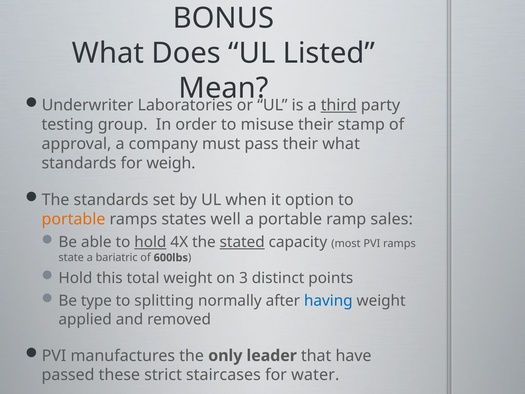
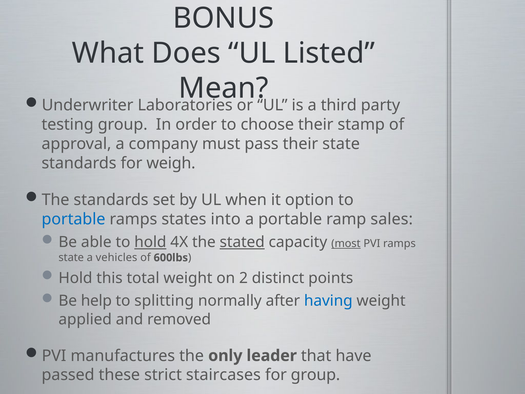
third underline: present -> none (339, 105)
misuse: misuse -> choose (267, 124)
their what: what -> state (341, 144)
portable colour: orange -> blue (73, 219)
well: well -> into (226, 219)
most underline: none -> present (346, 244)
bariatric: bariatric -> vehicles (117, 258)
3: 3 -> 2 (243, 278)
type: type -> help (96, 301)
for water: water -> group (315, 375)
